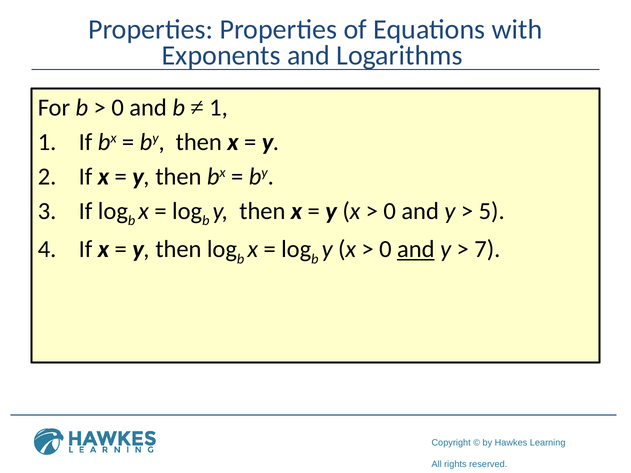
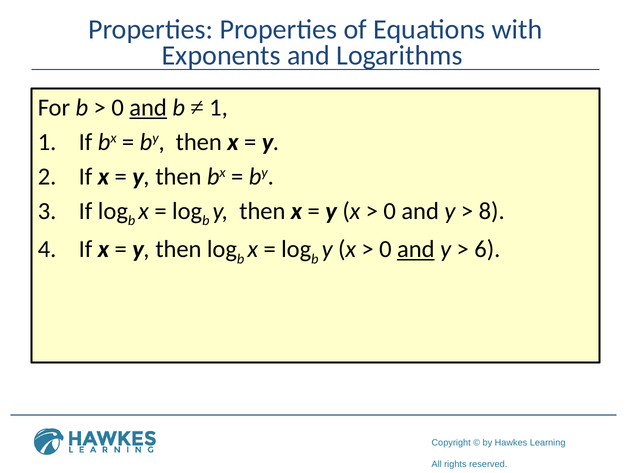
and underline: none -> present (148, 108)
5: 5 -> 8 (492, 211)
7: 7 -> 6 (487, 249)
